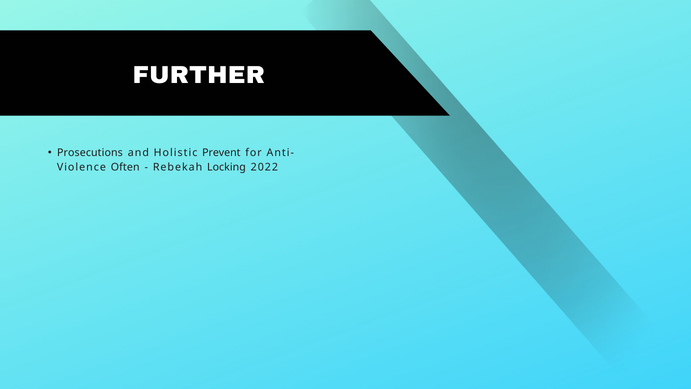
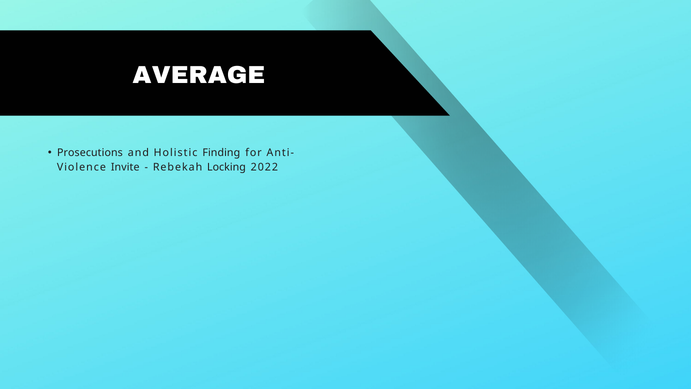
FURTHER: FURTHER -> AVERAGE (199, 75)
Prevent: Prevent -> Finding (221, 153)
Often: Often -> Invite (125, 167)
